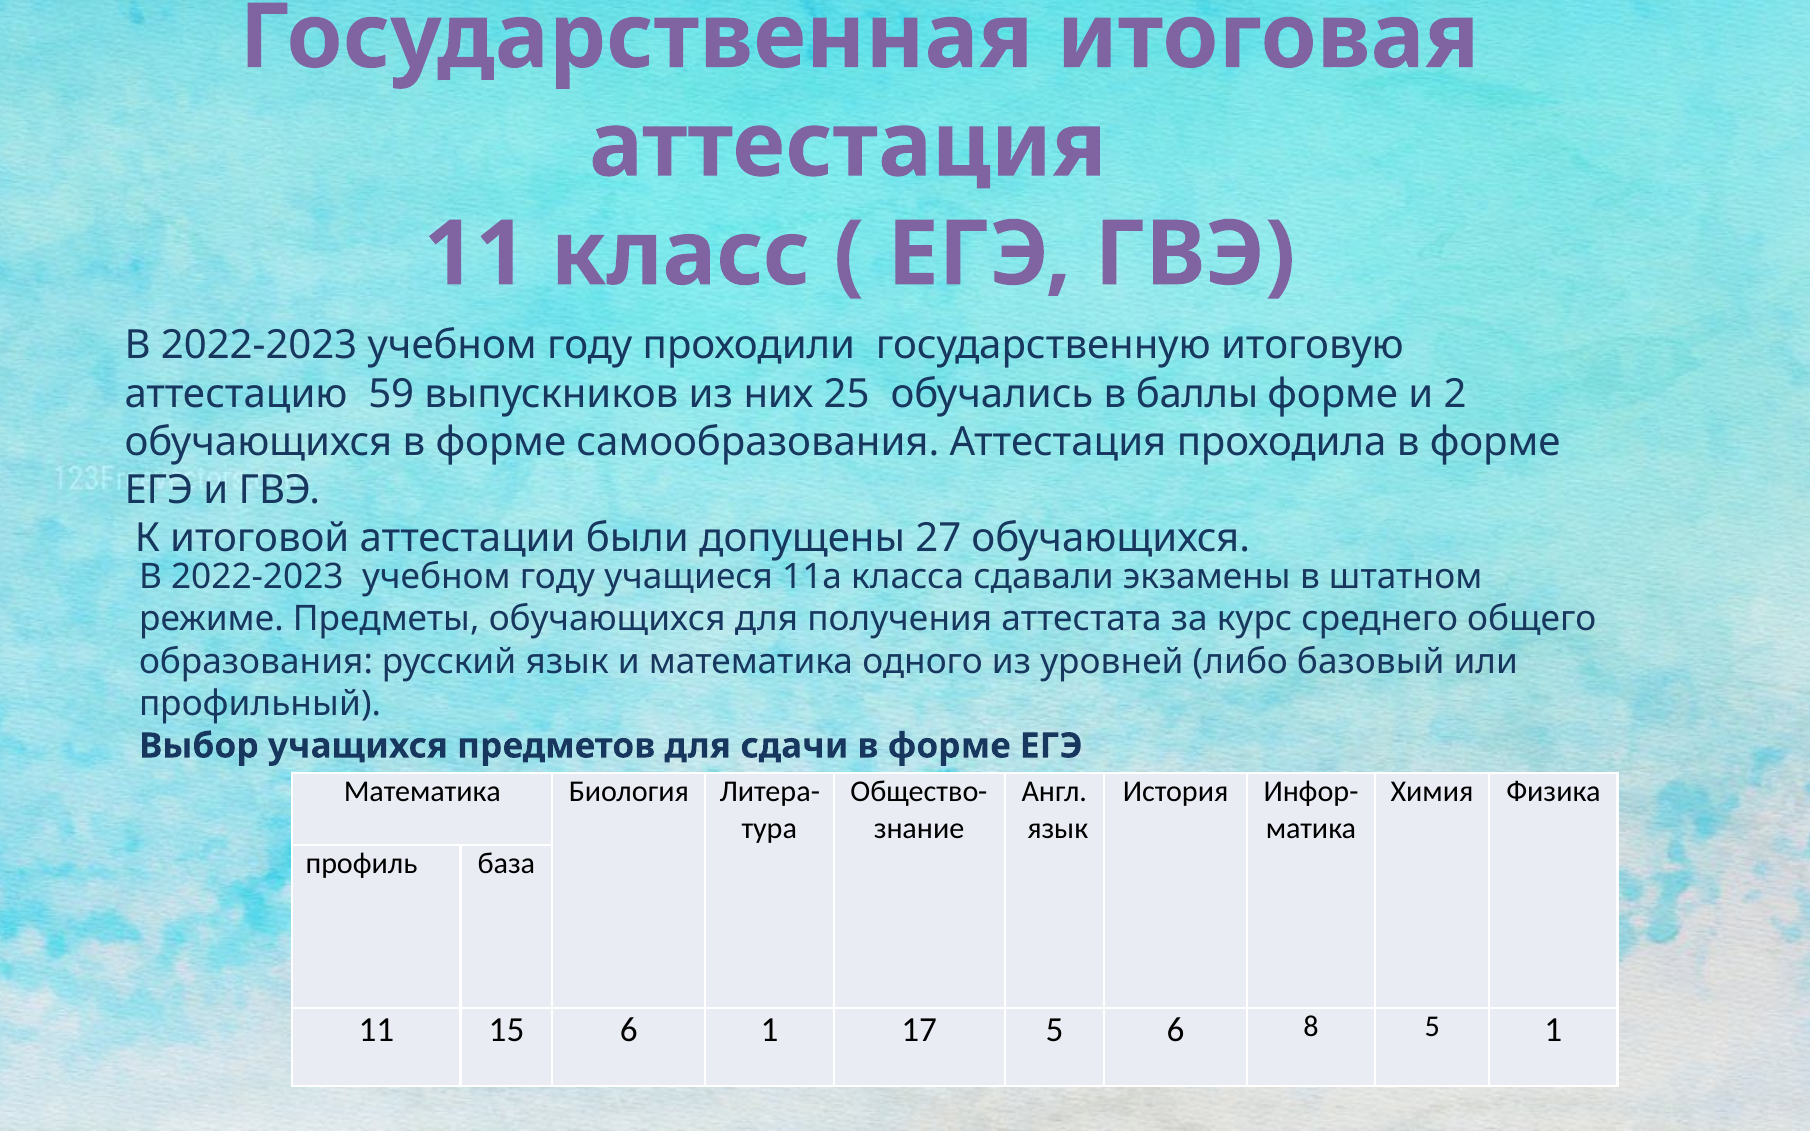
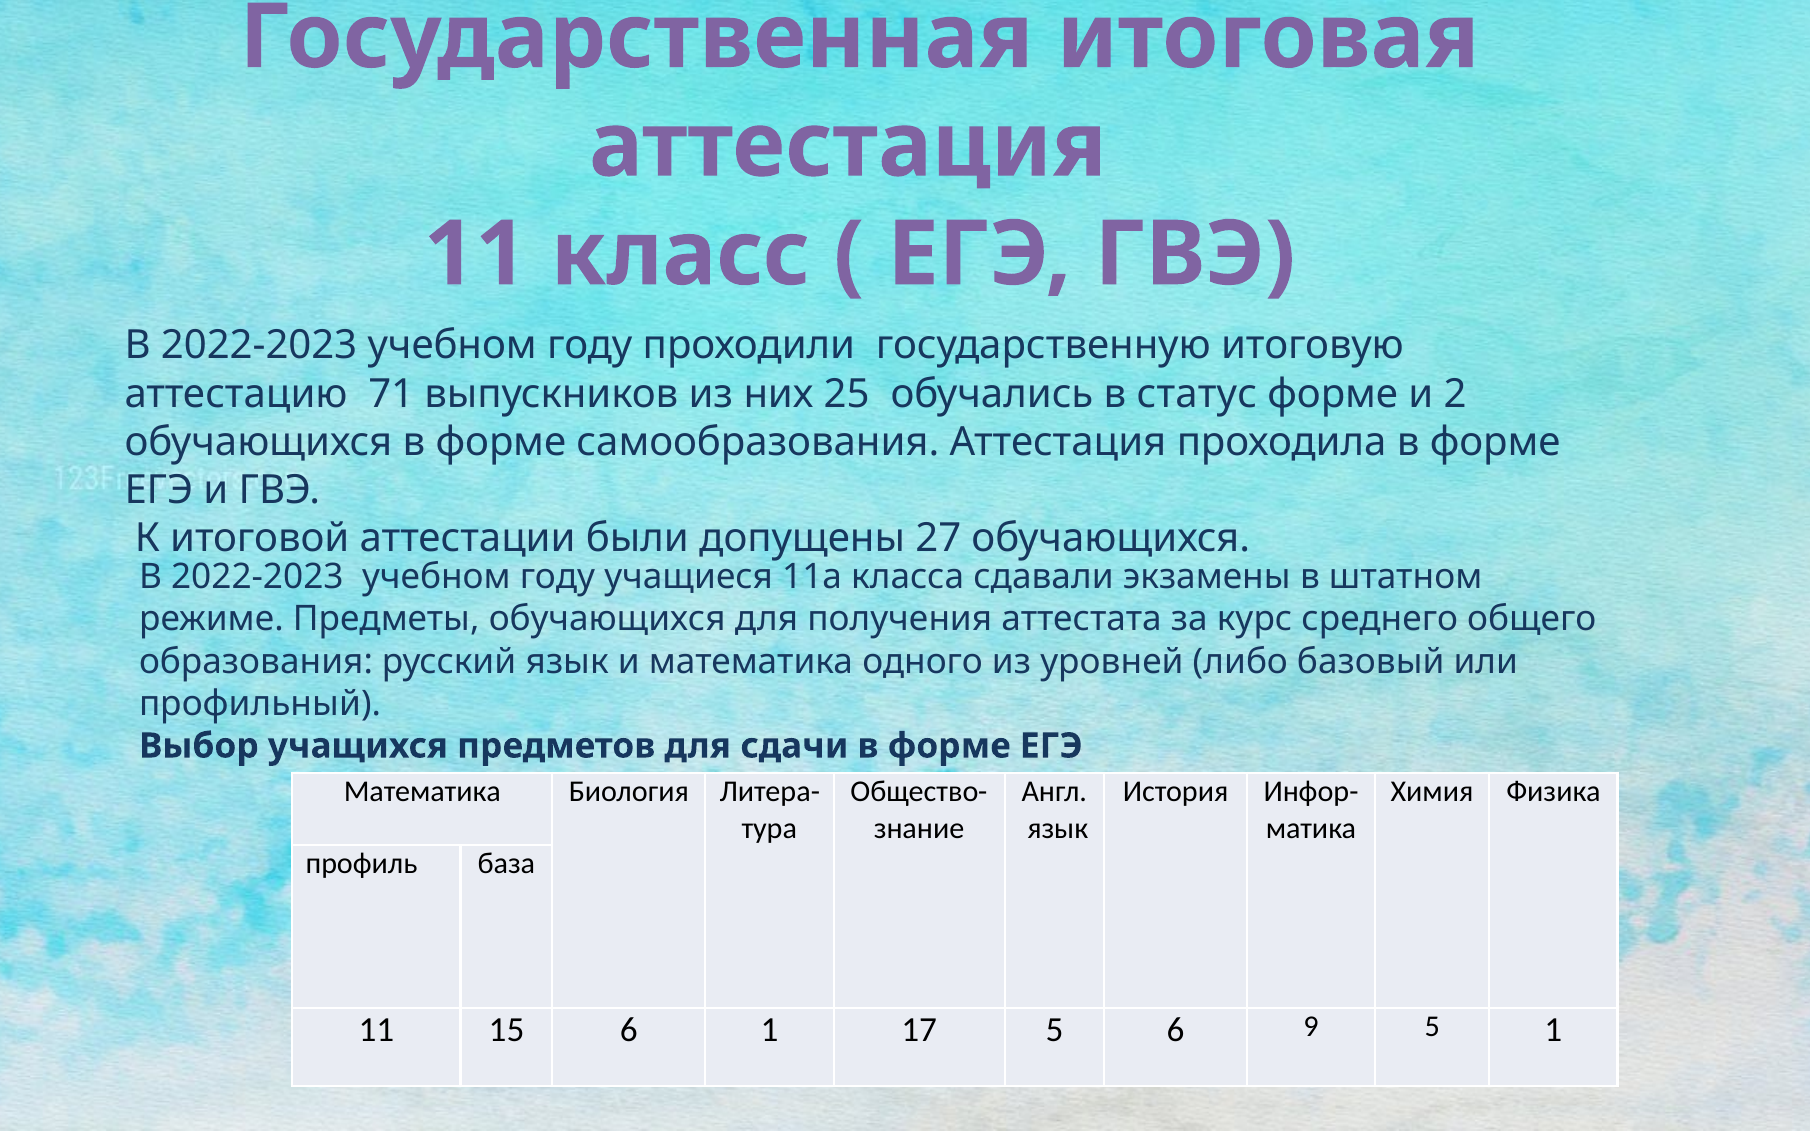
59: 59 -> 71 (391, 394)
баллы: баллы -> статус (1197, 394)
8: 8 -> 9 (1311, 1027)
